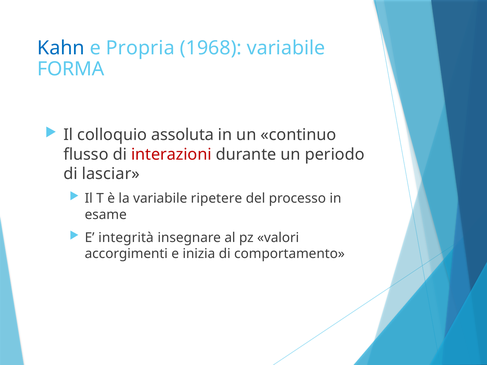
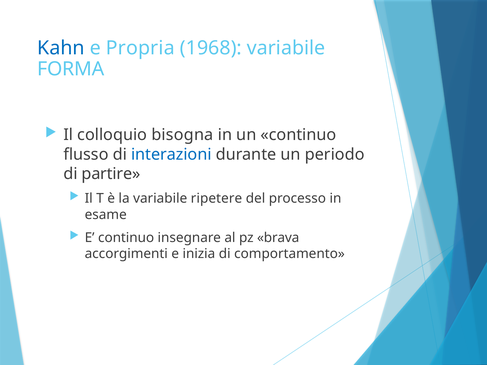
assoluta: assoluta -> bisogna (182, 135)
interazioni colour: red -> blue (171, 155)
lasciar: lasciar -> partire (111, 174)
E integrità: integrità -> continuo (126, 238)
valori: valori -> brava (278, 238)
